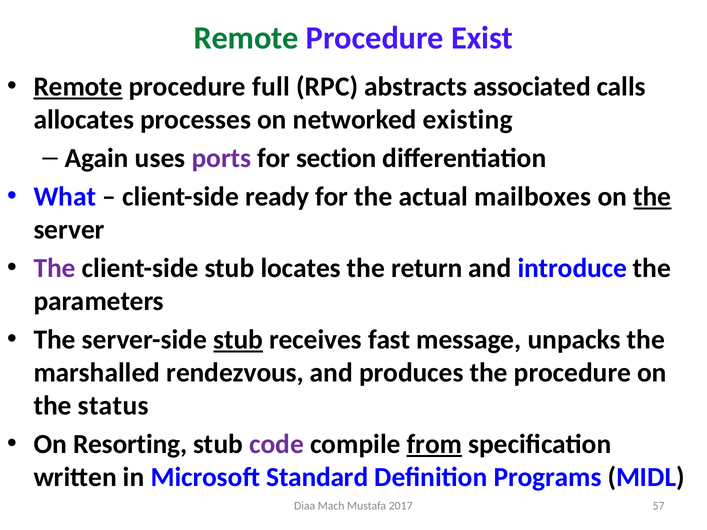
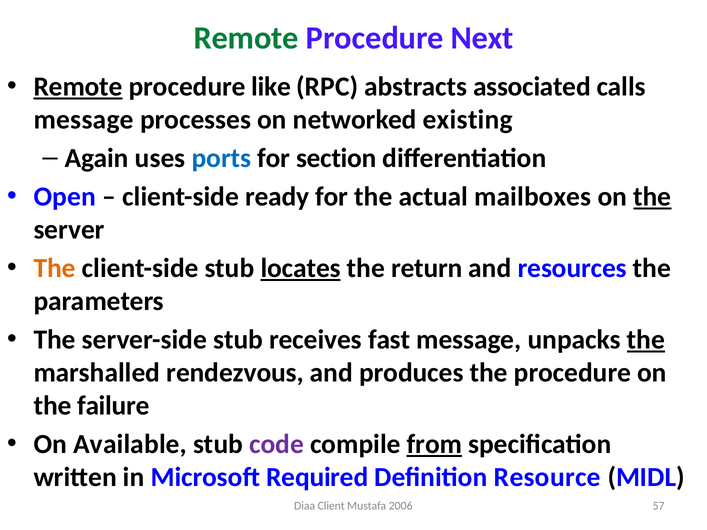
Exist: Exist -> Next (482, 38)
full: full -> like (271, 87)
allocates: allocates -> message (84, 120)
ports colour: purple -> blue (221, 158)
What: What -> Open (65, 197)
The colour: purple -> orange (55, 268)
locates underline: none -> present (301, 268)
introduce: introduce -> resources (572, 268)
stub underline: present -> none (238, 340)
the underline: none -> present (646, 340)
status: status -> failure (113, 406)
Resorting: Resorting -> Available (130, 444)
Standard: Standard -> Required (317, 477)
Programs: Programs -> Resource (547, 477)
Mach: Mach -> Client (331, 506)
2017: 2017 -> 2006 (401, 506)
